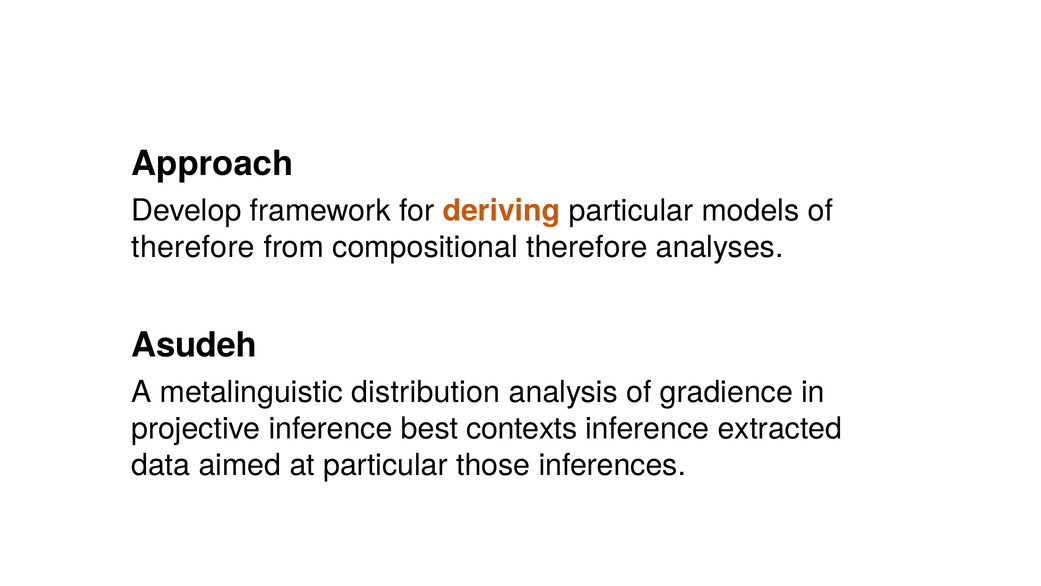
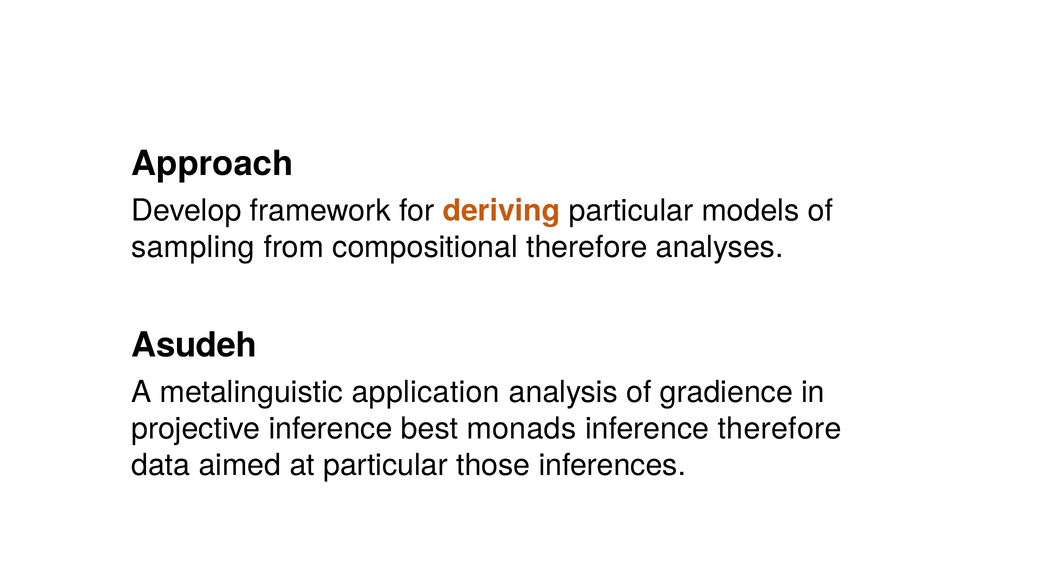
therefore: therefore -> sampling (193, 247)
distribution: distribution -> application (426, 392)
contexts: contexts -> monads (521, 428)
inference extracted: extracted -> therefore (780, 428)
